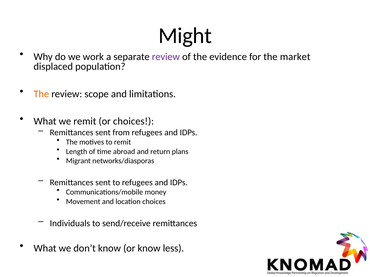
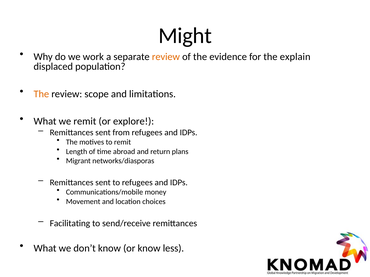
review colour: purple -> orange (166, 57)
market: market -> explain (295, 57)
or choices: choices -> explore (134, 122)
Individuals: Individuals -> Facilitating (70, 224)
